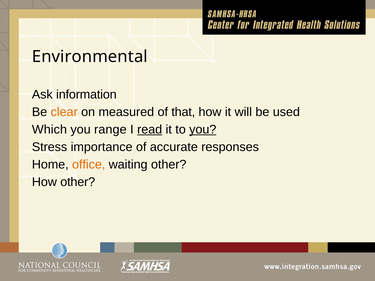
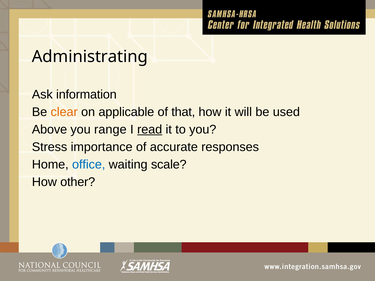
Environmental: Environmental -> Administrating (90, 57)
measured: measured -> applicable (126, 112)
Which: Which -> Above (49, 130)
you underline: present -> none (203, 130)
office colour: orange -> blue (89, 165)
waiting other: other -> scale (169, 165)
